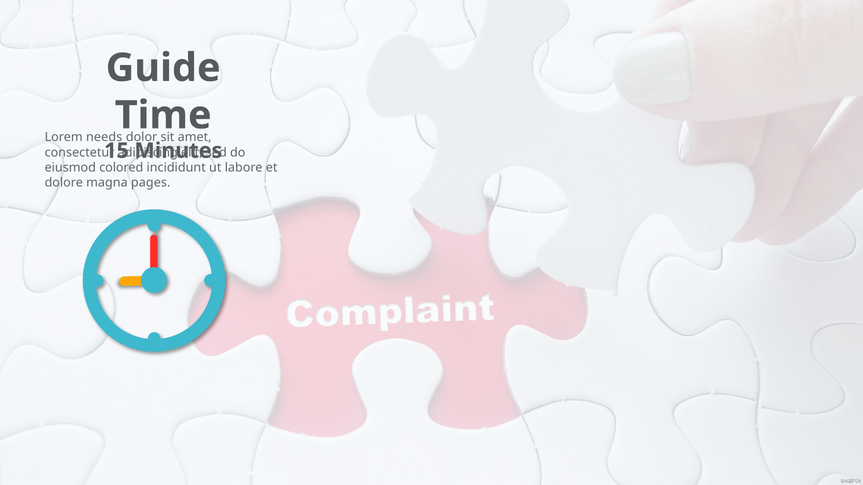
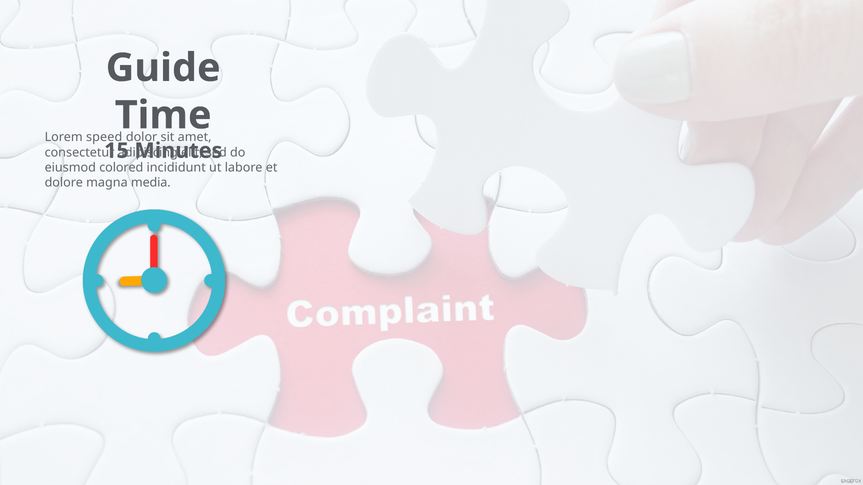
needs: needs -> speed (104, 137)
pages: pages -> media (151, 183)
